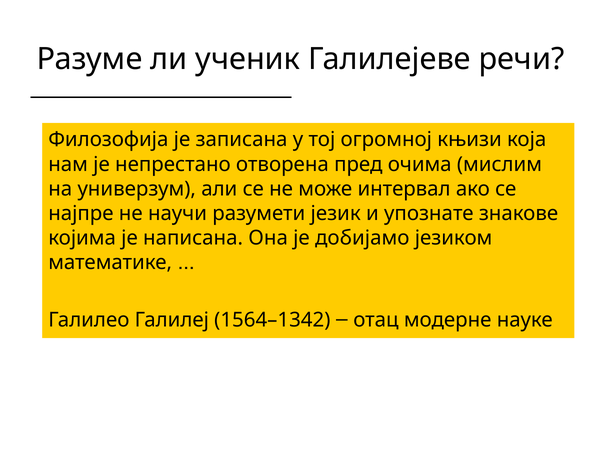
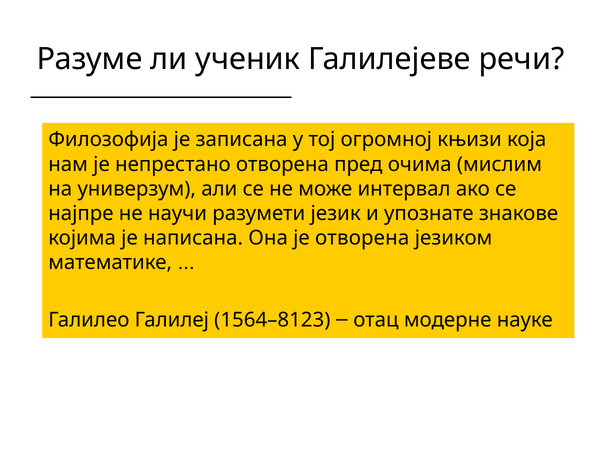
је добијамо: добијамо -> отворена (362, 238)
1564–1342: 1564–1342 -> 1564–8123 (272, 320)
